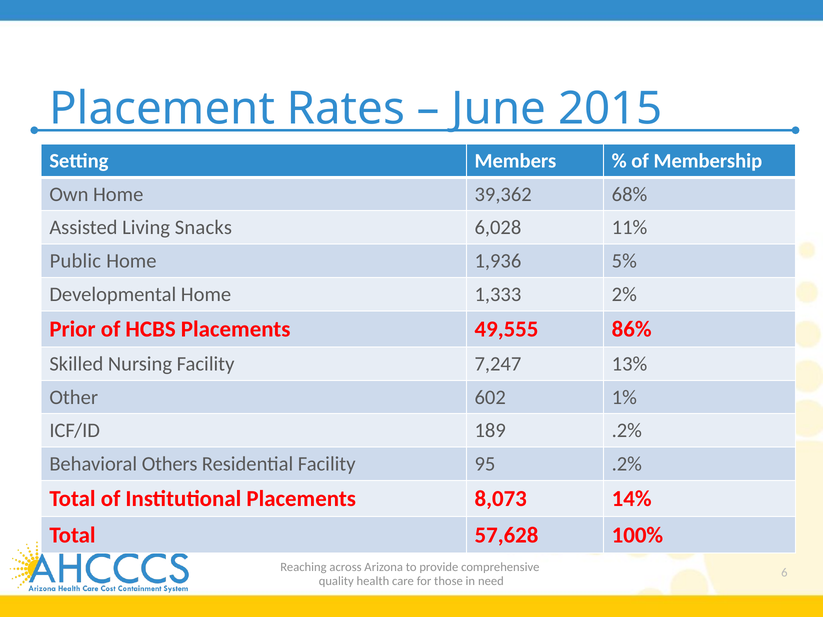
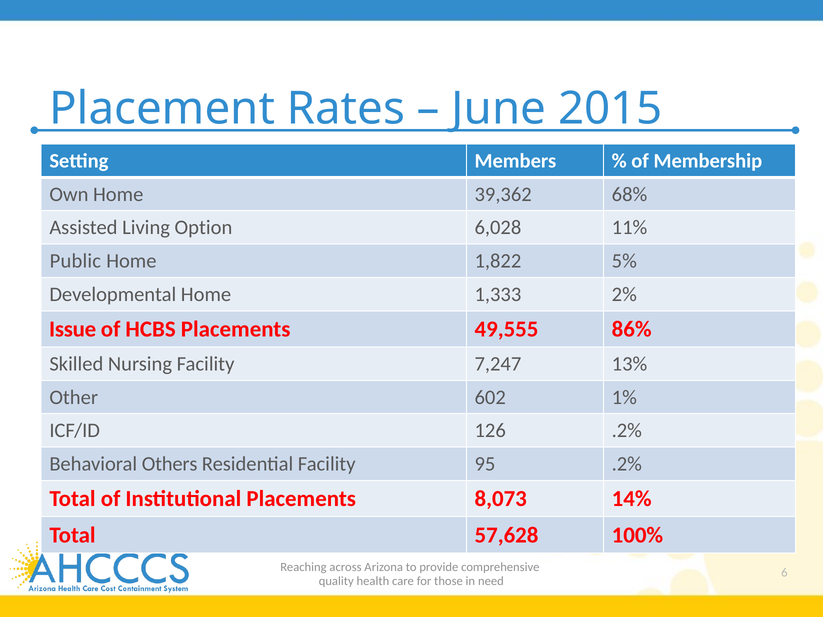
Snacks: Snacks -> Option (203, 228)
1,936: 1,936 -> 1,822 (498, 261)
Prior: Prior -> Issue (73, 329)
189: 189 -> 126 (490, 431)
